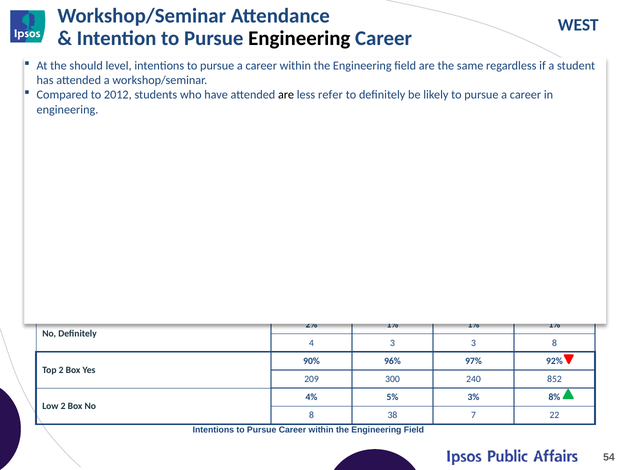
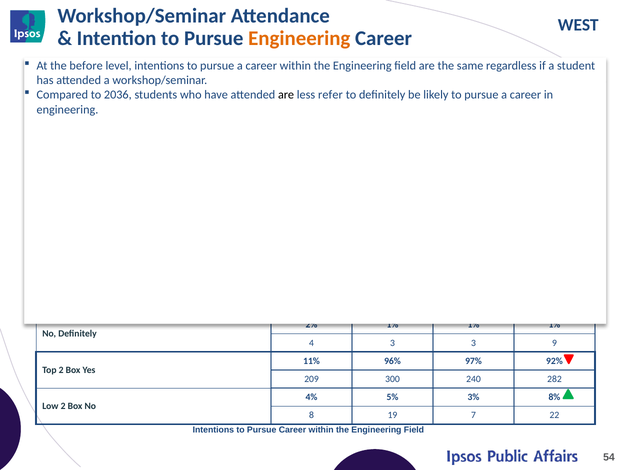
Engineering colour: black -> orange (299, 38)
should: should -> before (86, 66)
2012: 2012 -> 2036 (118, 95)
3 8: 8 -> 9 (554, 342)
90%: 90% -> 11% (311, 361)
852: 852 -> 282 (554, 379)
8 38: 38 -> 19 (392, 415)
